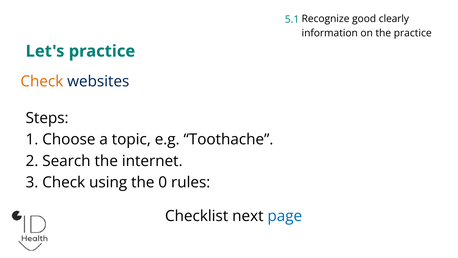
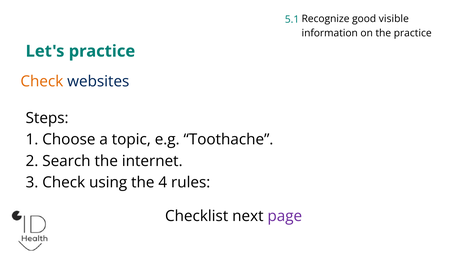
clearly: clearly -> visible (394, 19)
0: 0 -> 4 (163, 182)
page colour: blue -> purple (285, 216)
